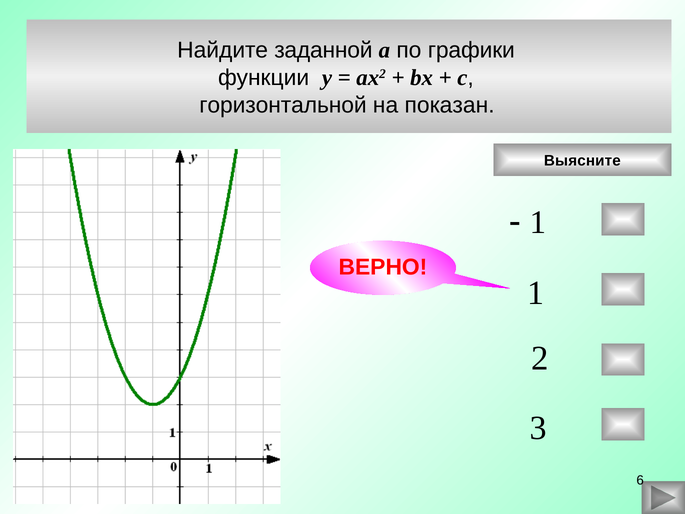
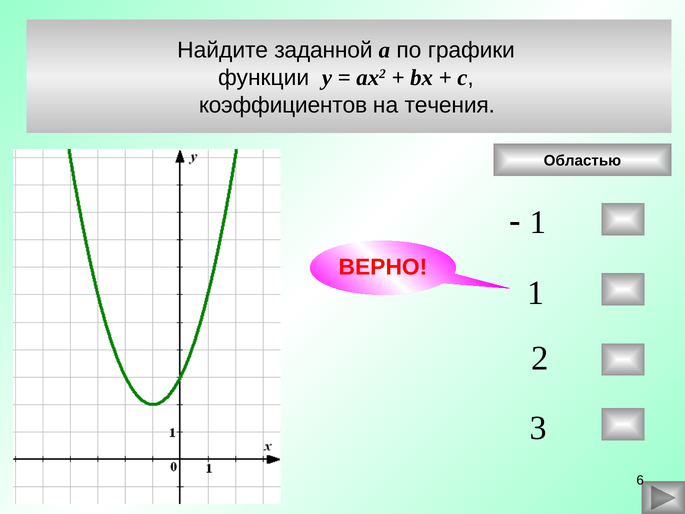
горизонтальной: горизонтальной -> коэффициентов (283, 105)
показан: показан -> течения (450, 105)
Выясните: Выясните -> Областью (582, 161)
